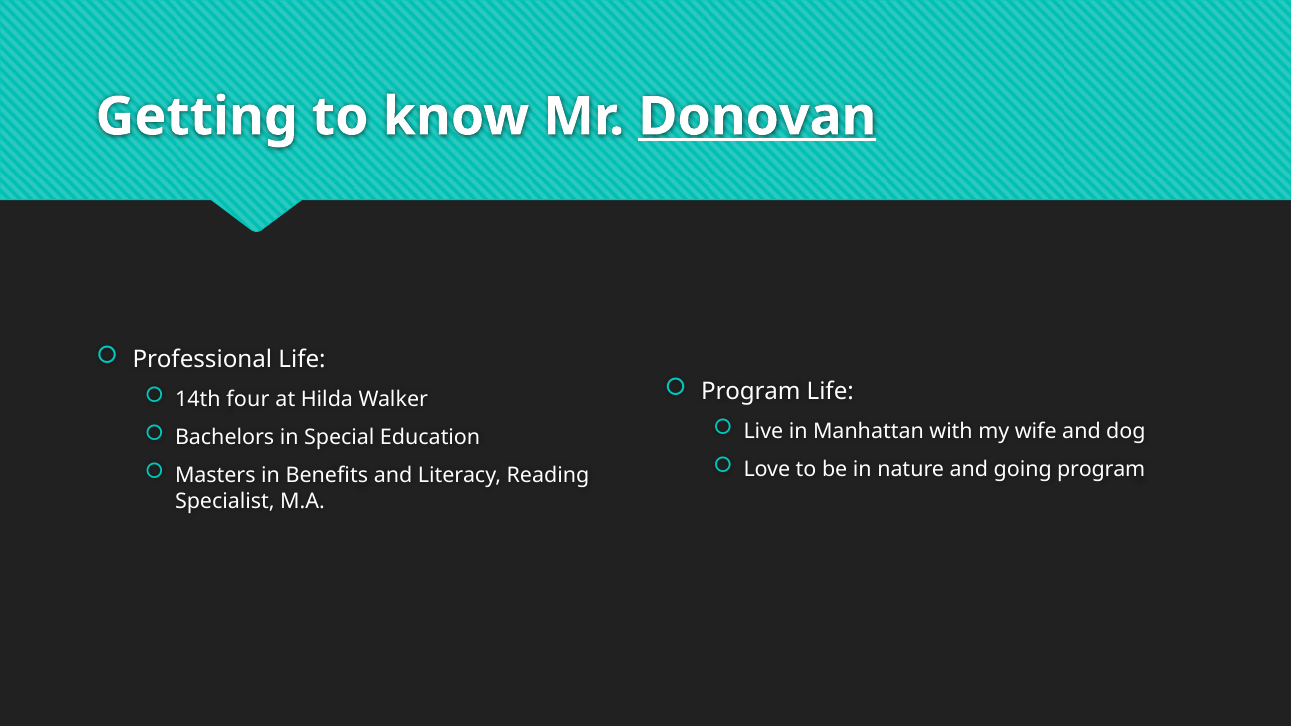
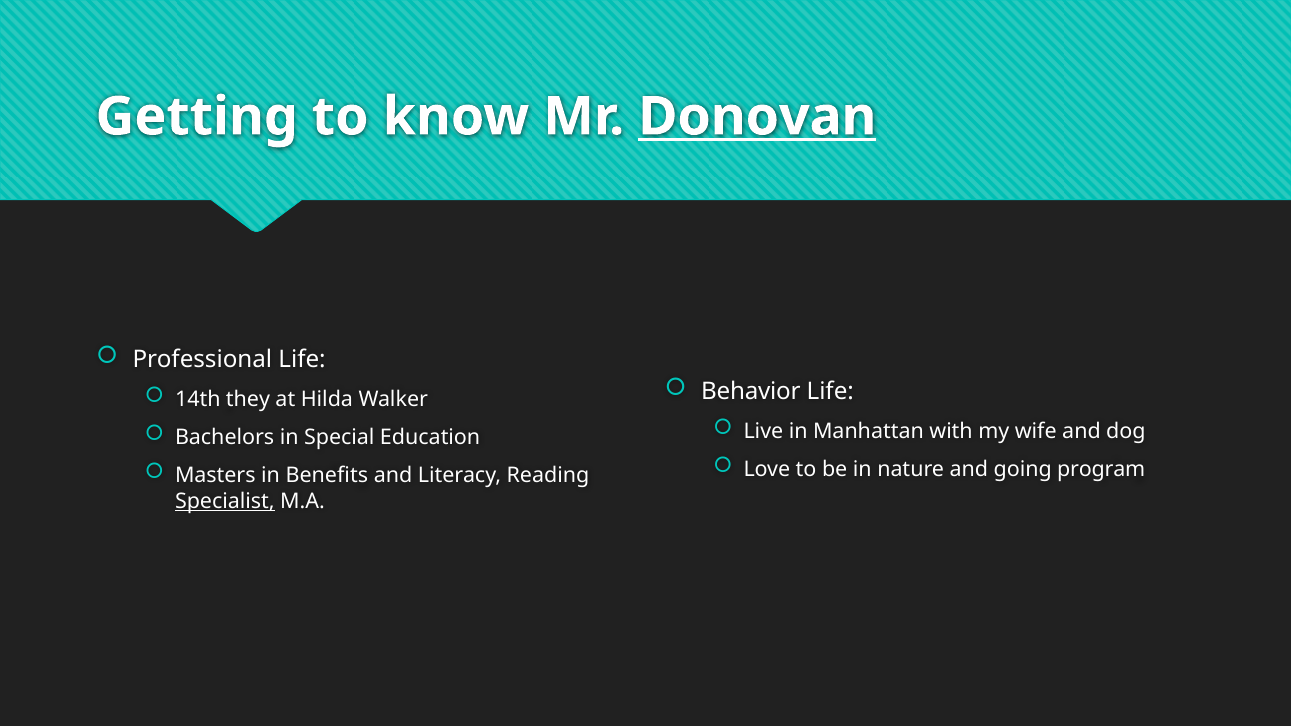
Program: Program -> Behavior (751, 391)
four: four -> they (248, 399)
Specialist underline: none -> present (225, 501)
